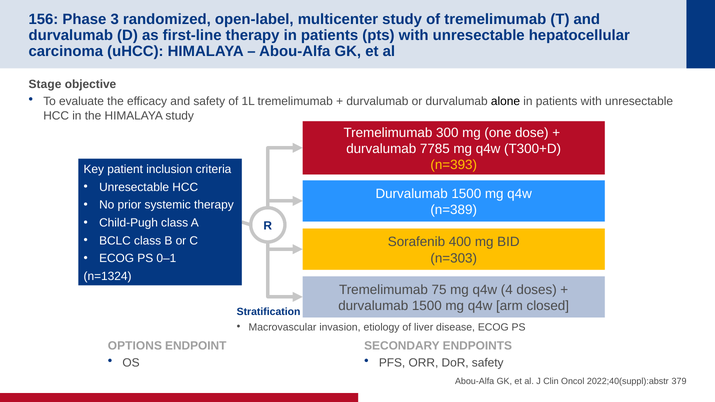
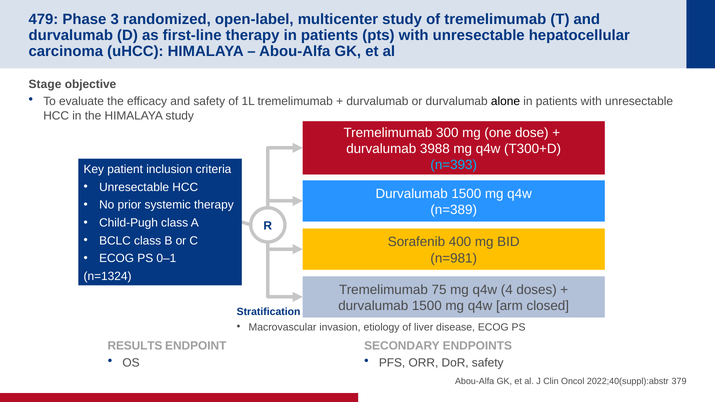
156: 156 -> 479 (43, 19)
7785: 7785 -> 3988 (435, 149)
n=393 colour: yellow -> light blue (454, 165)
n=303: n=303 -> n=981 (454, 258)
OPTIONS: OPTIONS -> RESULTS (135, 346)
